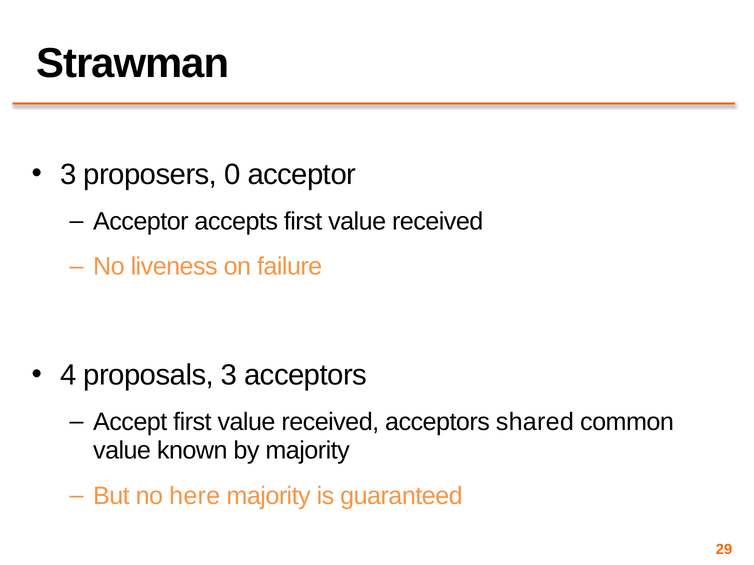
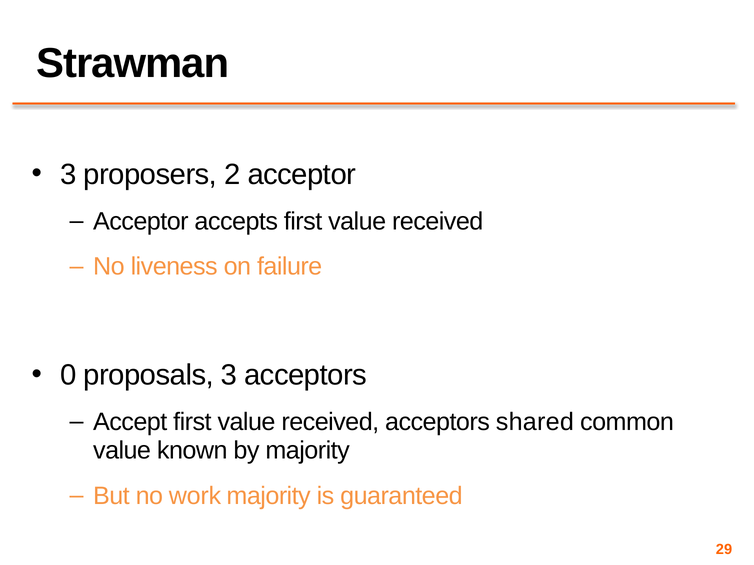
0: 0 -> 2 (232, 175)
4: 4 -> 0 (68, 375)
here: here -> work (195, 496)
